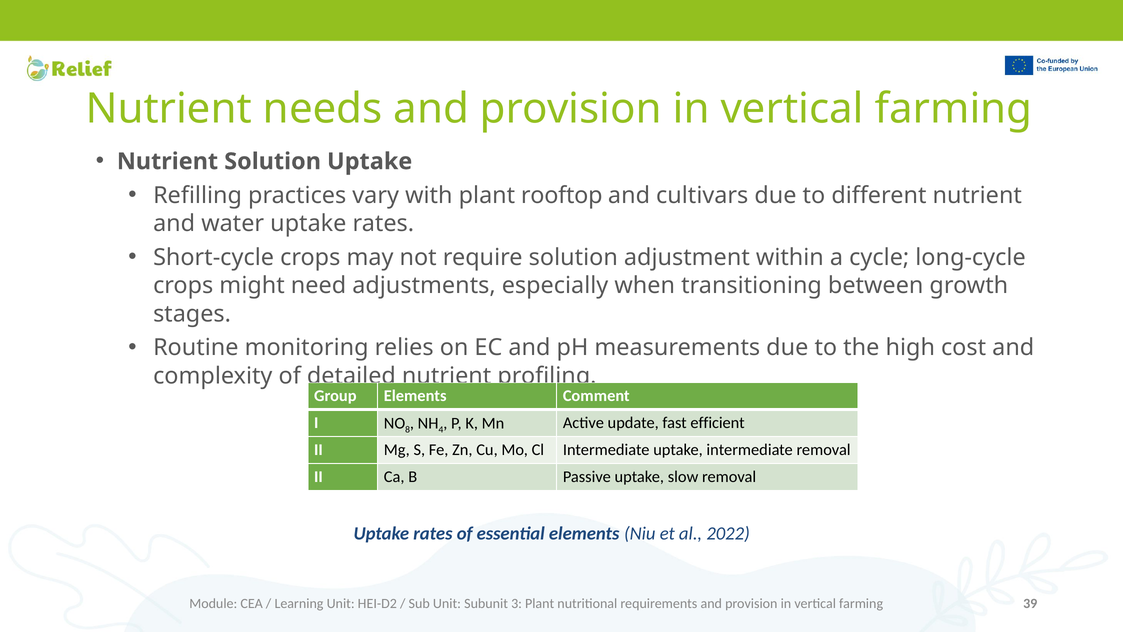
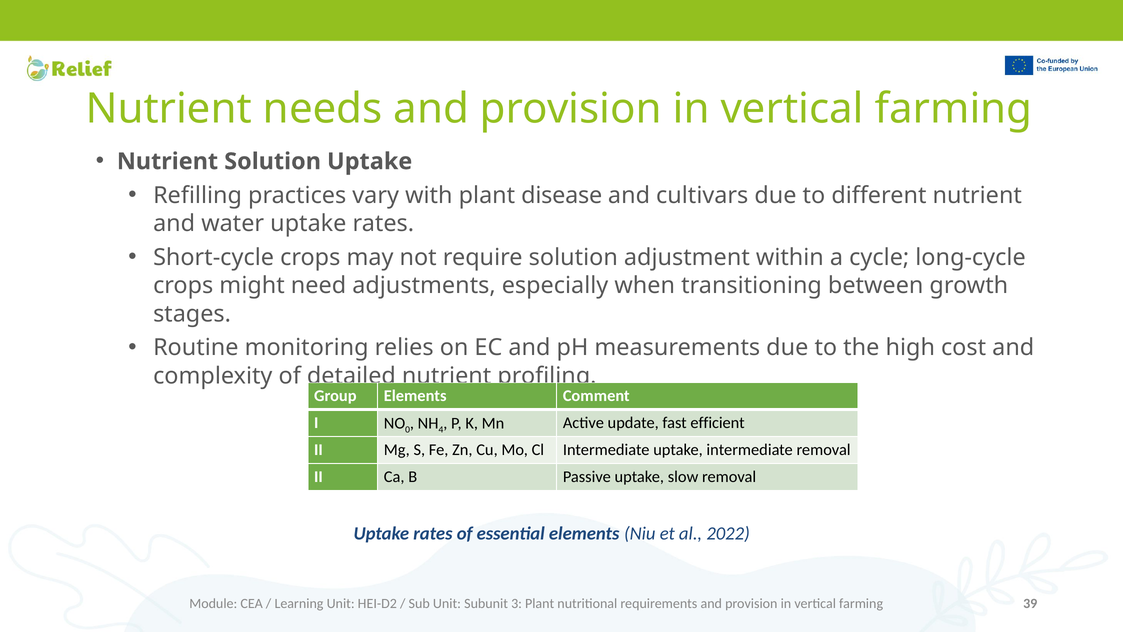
rooftop: rooftop -> disease (562, 195)
8: 8 -> 0 (408, 429)
